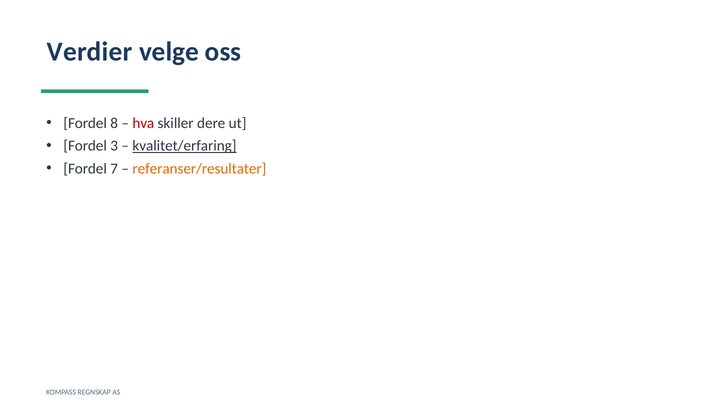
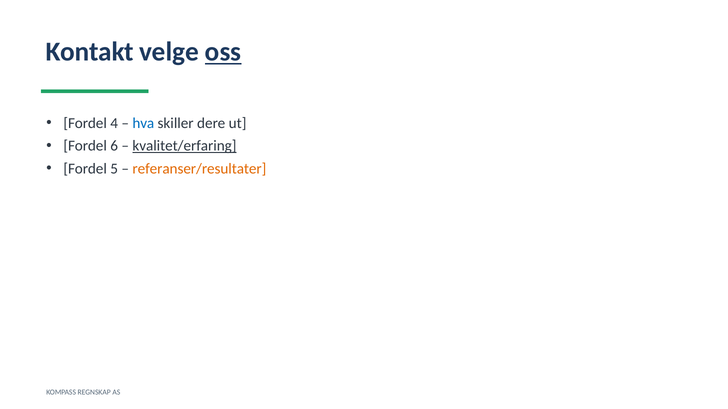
Verdier: Verdier -> Kontakt (90, 52)
oss underline: none -> present (223, 52)
8: 8 -> 4 (114, 123)
hva colour: red -> blue (143, 123)
3: 3 -> 6 (114, 146)
7: 7 -> 5 (114, 169)
